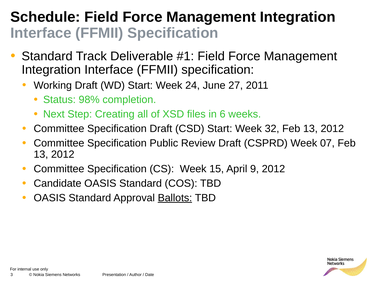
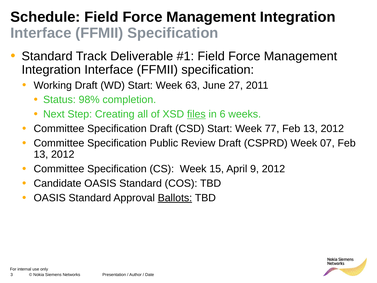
24: 24 -> 63 (193, 85)
files underline: none -> present (196, 114)
32: 32 -> 77 (272, 129)
